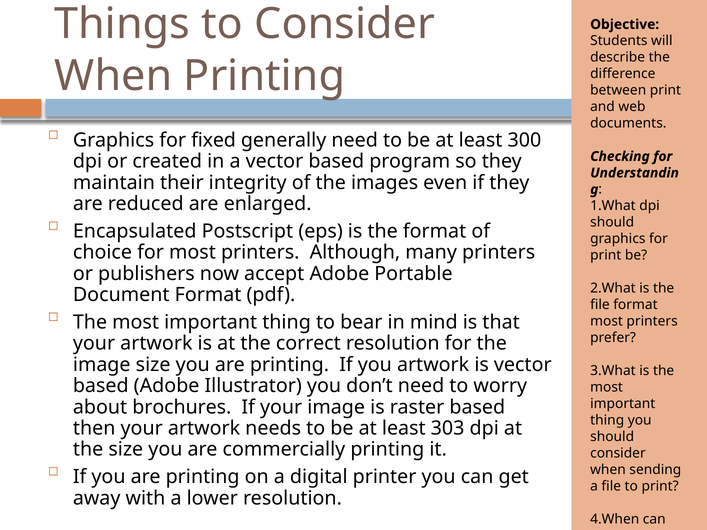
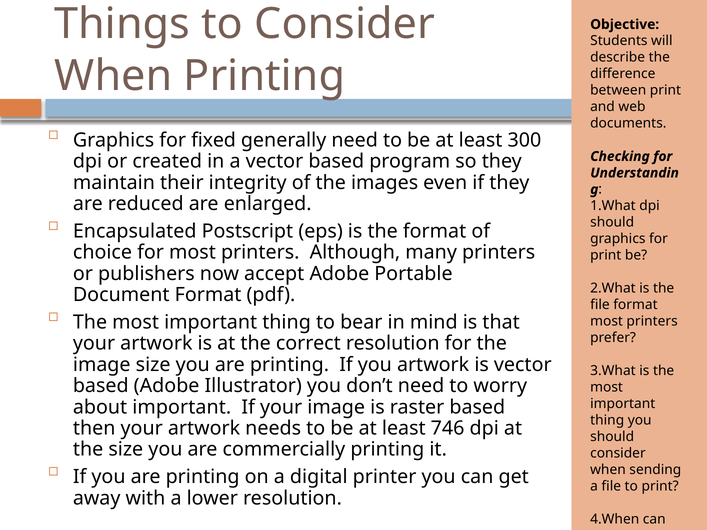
about brochures: brochures -> important (182, 407)
303: 303 -> 746 (448, 428)
